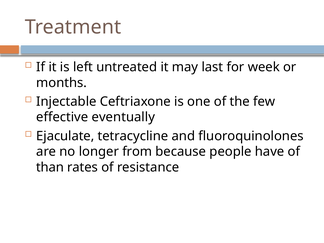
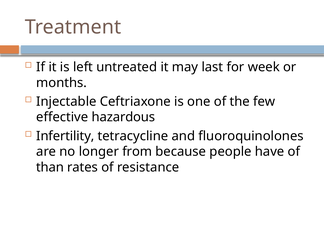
eventually: eventually -> hazardous (123, 117)
Ejaculate: Ejaculate -> Infertility (65, 136)
